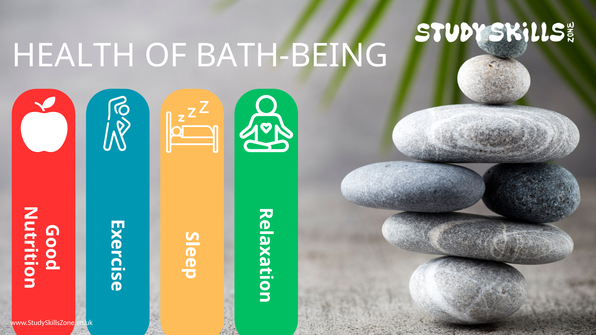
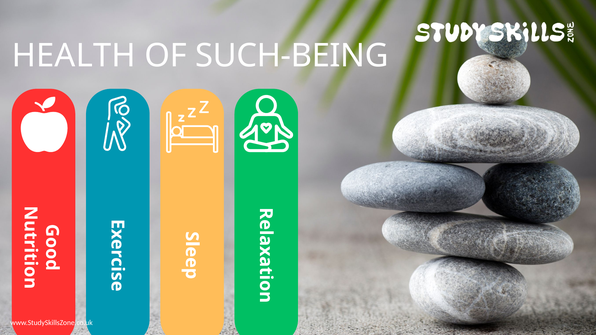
BATH-BEING: BATH-BEING -> SUCH-BEING (292, 56)
